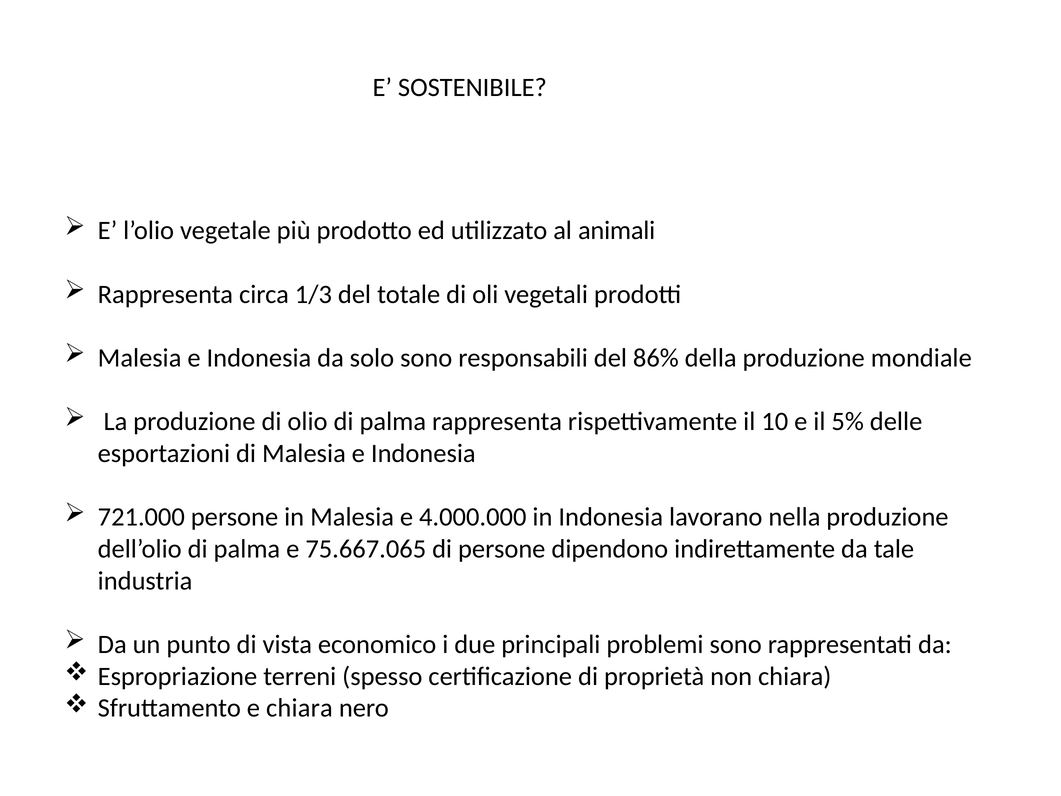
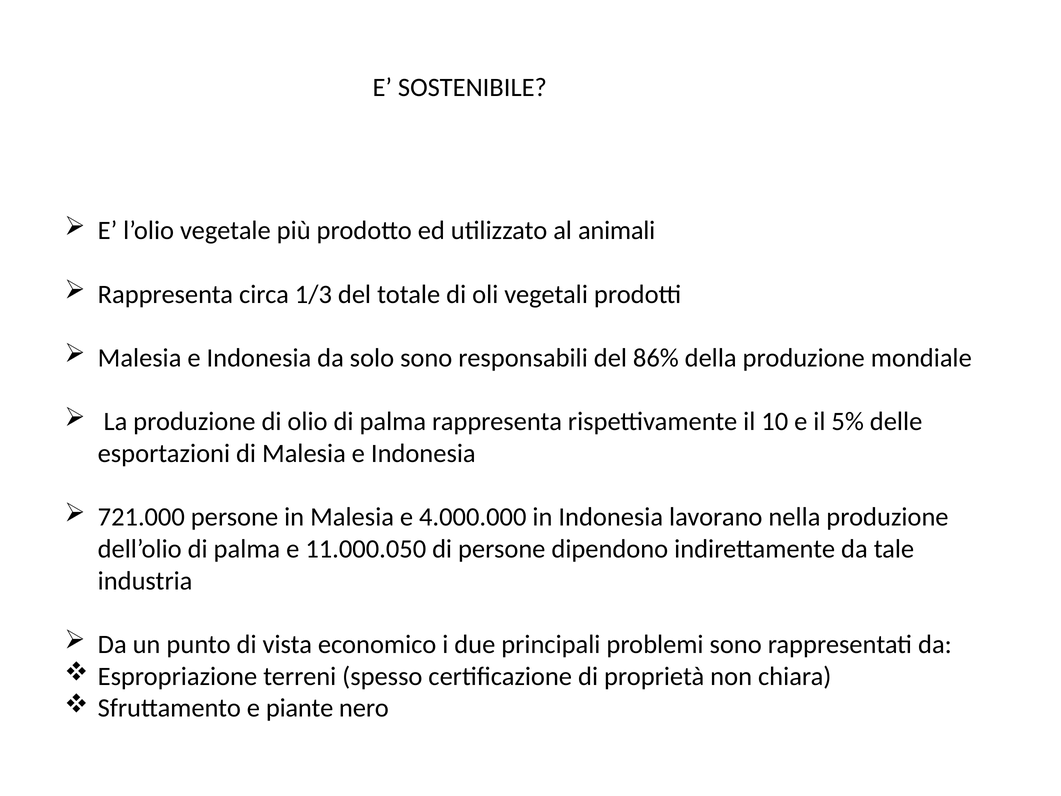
75.667.065: 75.667.065 -> 11.000.050 (366, 549)
e chiara: chiara -> piante (300, 708)
